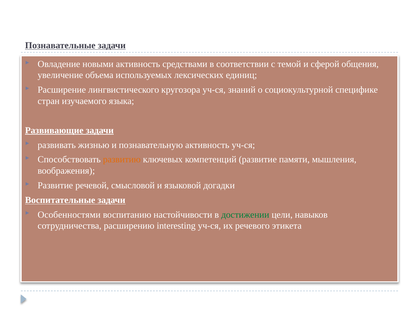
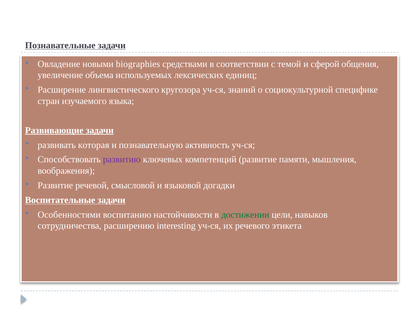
новыми активность: активность -> biographies (138, 64)
жизнью: жизнью -> которая (94, 145)
развитию colour: orange -> purple (122, 160)
